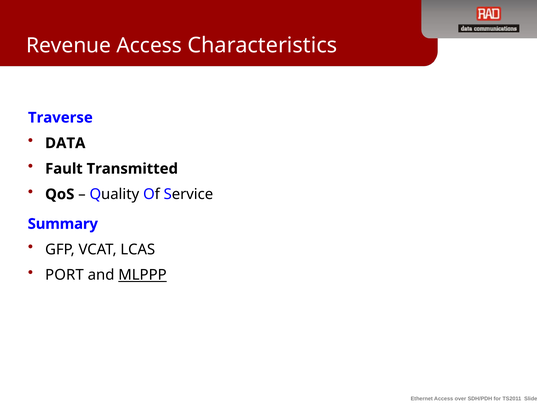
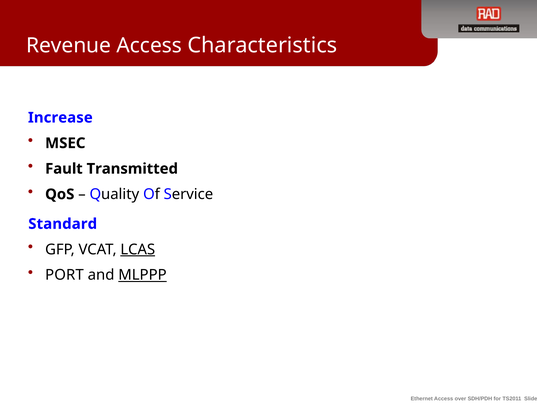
Traverse: Traverse -> Increase (60, 118)
DATA: DATA -> MSEC (65, 143)
Summary: Summary -> Standard (63, 224)
LCAS underline: none -> present (138, 249)
